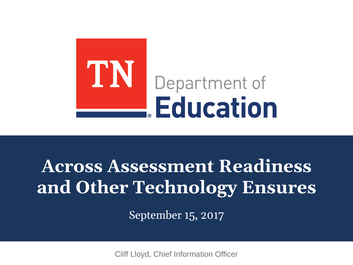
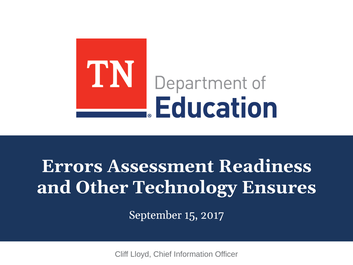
Across: Across -> Errors (72, 166)
